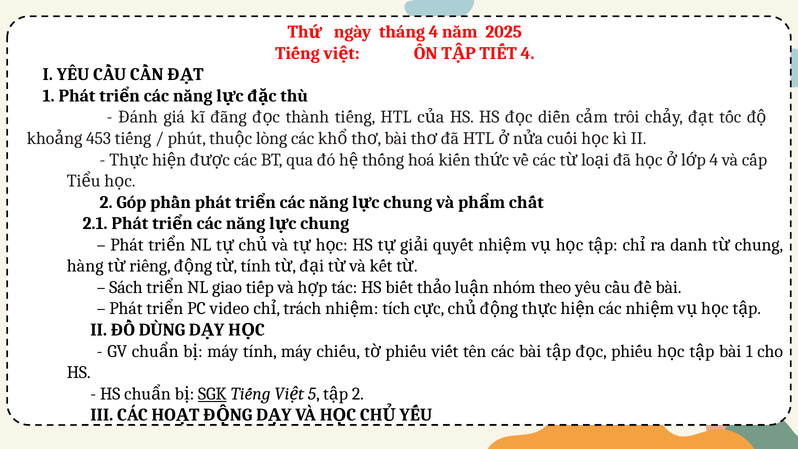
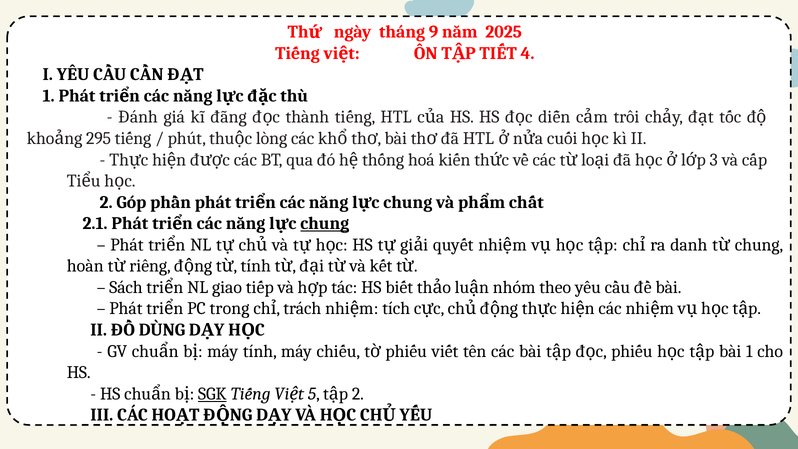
tháng 4: 4 -> 9 (434, 32)
453: 453 -> 295 (99, 138)
4: 4 -> 3 (714, 160)
chung underline: none -> present (325, 223)
hàng: hàng -> hoàn (85, 266)
video: video -> trong (230, 309)
